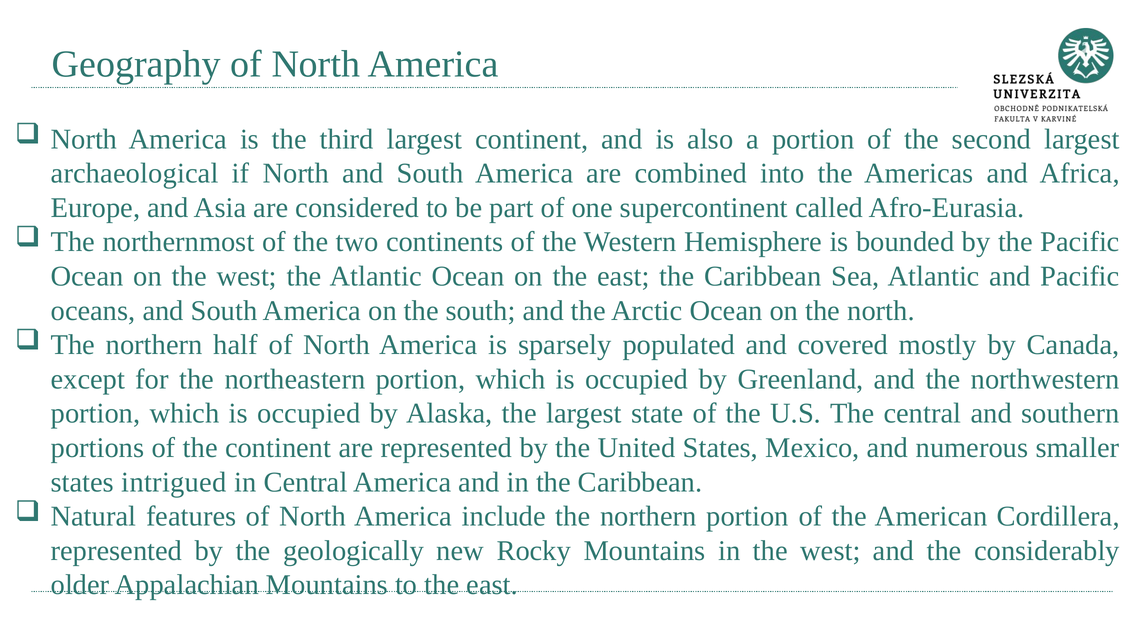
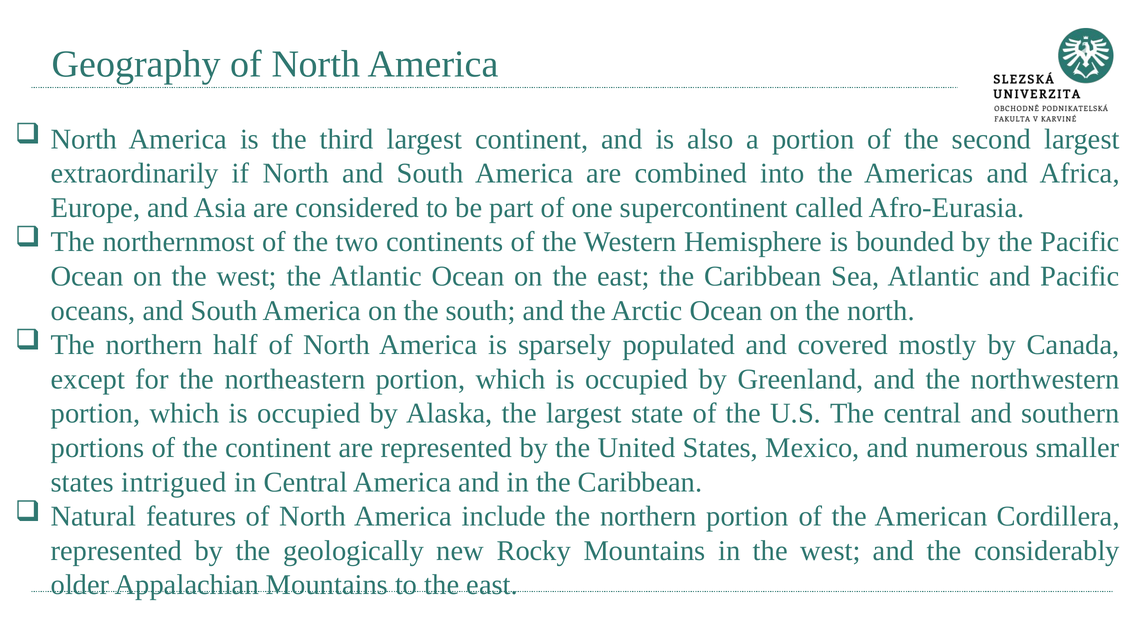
archaeological: archaeological -> extraordinarily (135, 173)
